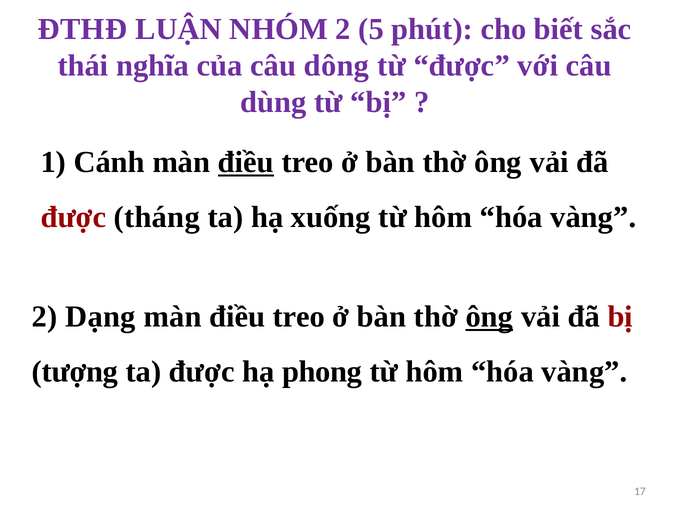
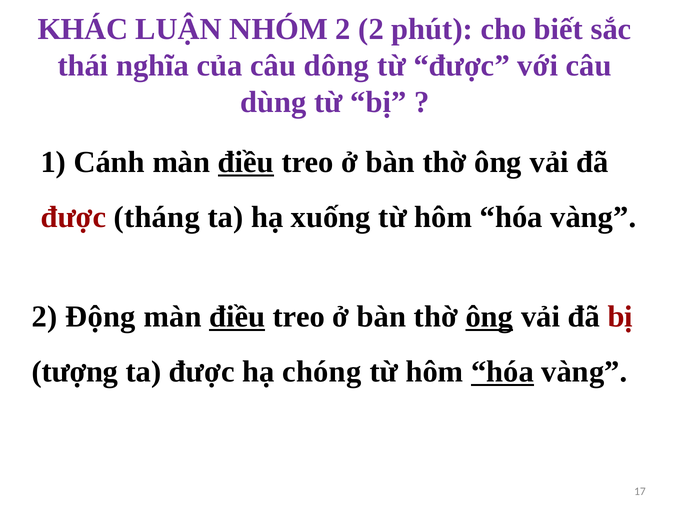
ĐTHĐ: ĐTHĐ -> KHÁC (83, 29)
2 5: 5 -> 2 (371, 29)
Dạng: Dạng -> Động (100, 317)
điều underline: none -> present (237, 317)
phong: phong -> chóng (322, 372)
hóa underline: none -> present (502, 372)
